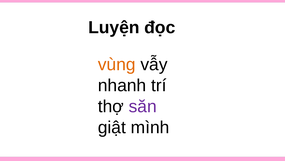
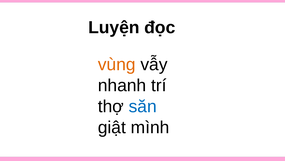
săn colour: purple -> blue (143, 106)
